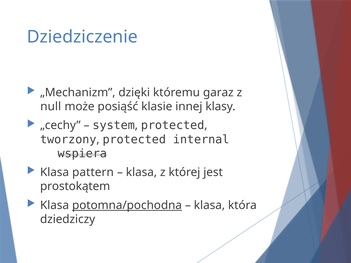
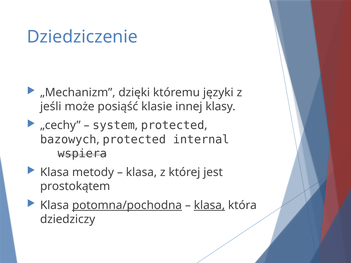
garaz: garaz -> języki (218, 93)
null: null -> jeśli (51, 107)
tworzony: tworzony -> bazowych (68, 140)
pattern: pattern -> metody (93, 172)
klasa underline: none -> present (209, 205)
